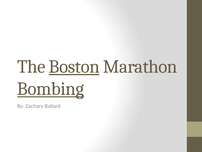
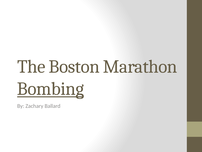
Boston underline: present -> none (74, 66)
